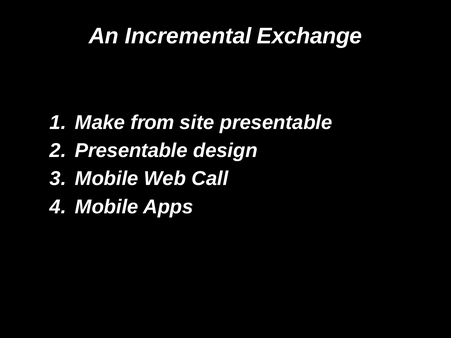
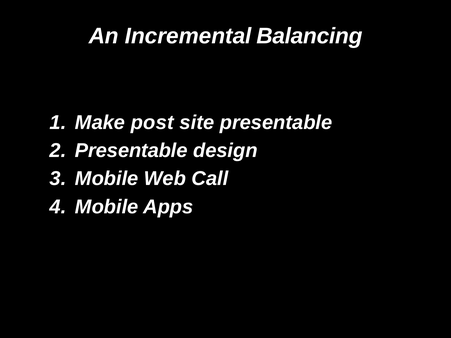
Exchange: Exchange -> Balancing (310, 36)
from: from -> post (152, 123)
